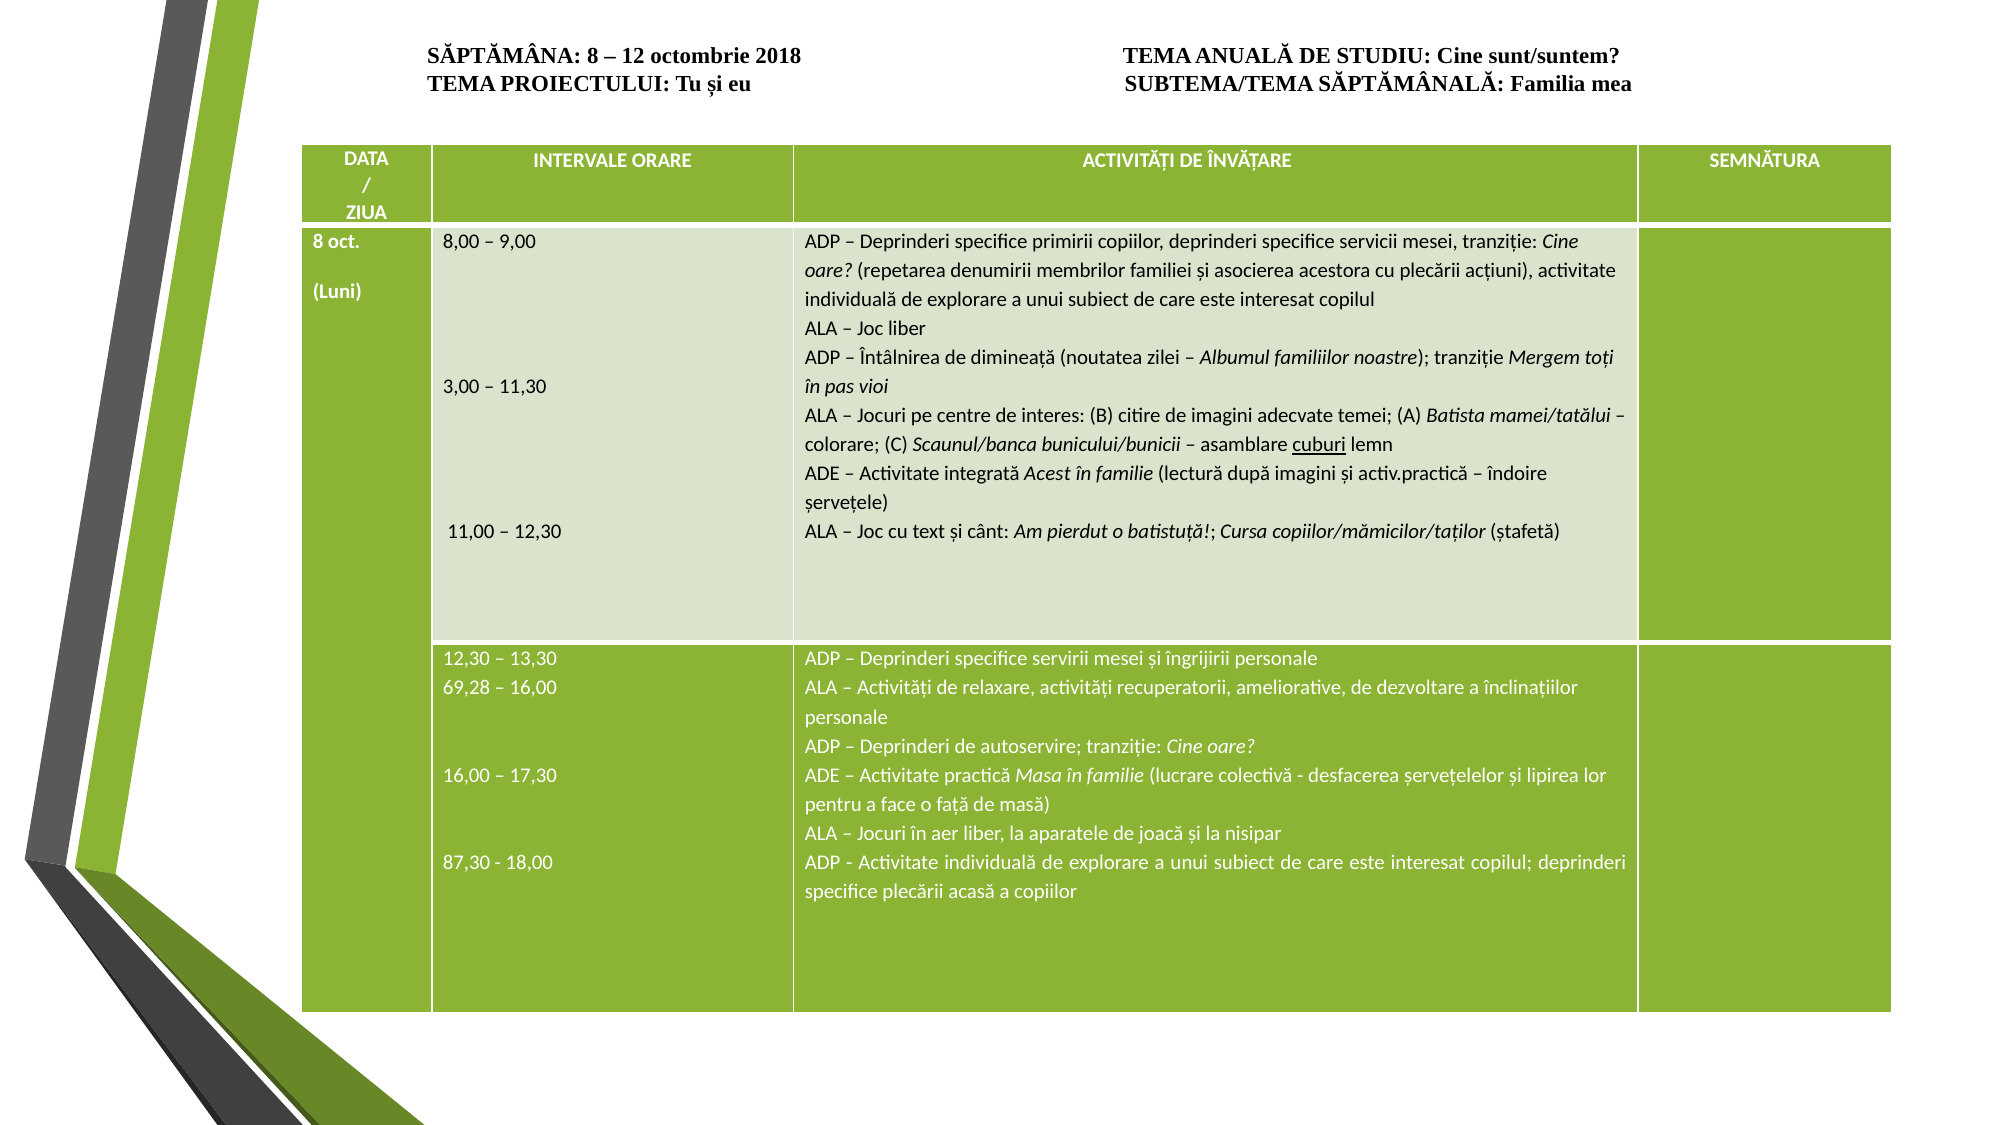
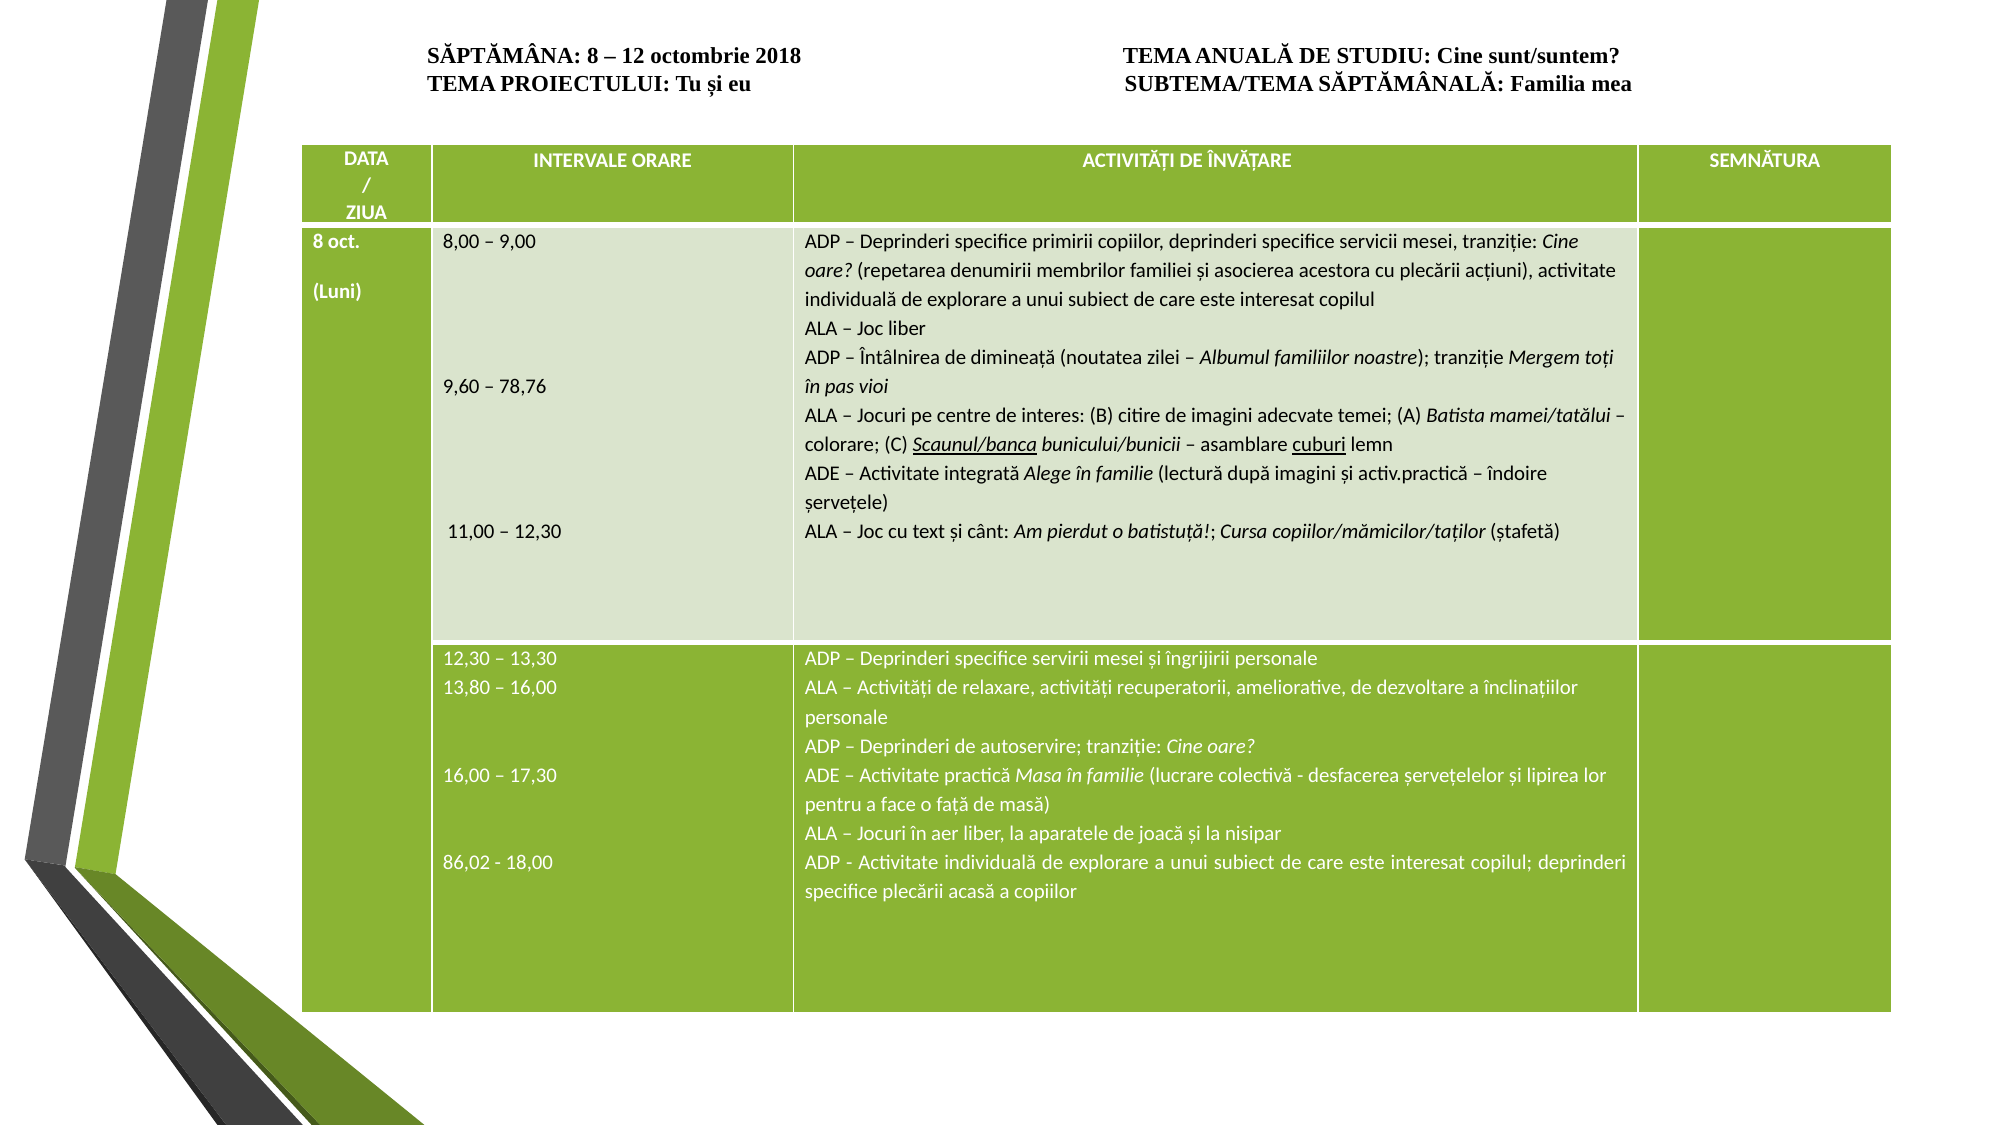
3,00: 3,00 -> 9,60 (461, 387)
11,30: 11,30 -> 78,76 (523, 387)
Scaunul/banca underline: none -> present (975, 445)
Acest: Acest -> Alege (1048, 474)
69,28: 69,28 -> 13,80 (466, 688)
87,30: 87,30 -> 86,02 (466, 862)
